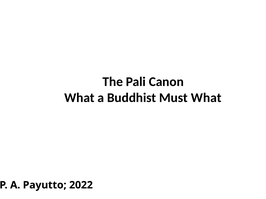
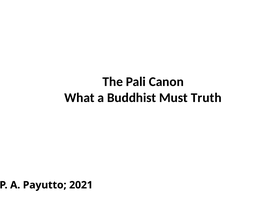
Must What: What -> Truth (206, 98)
2022: 2022 -> 2021 (81, 185)
